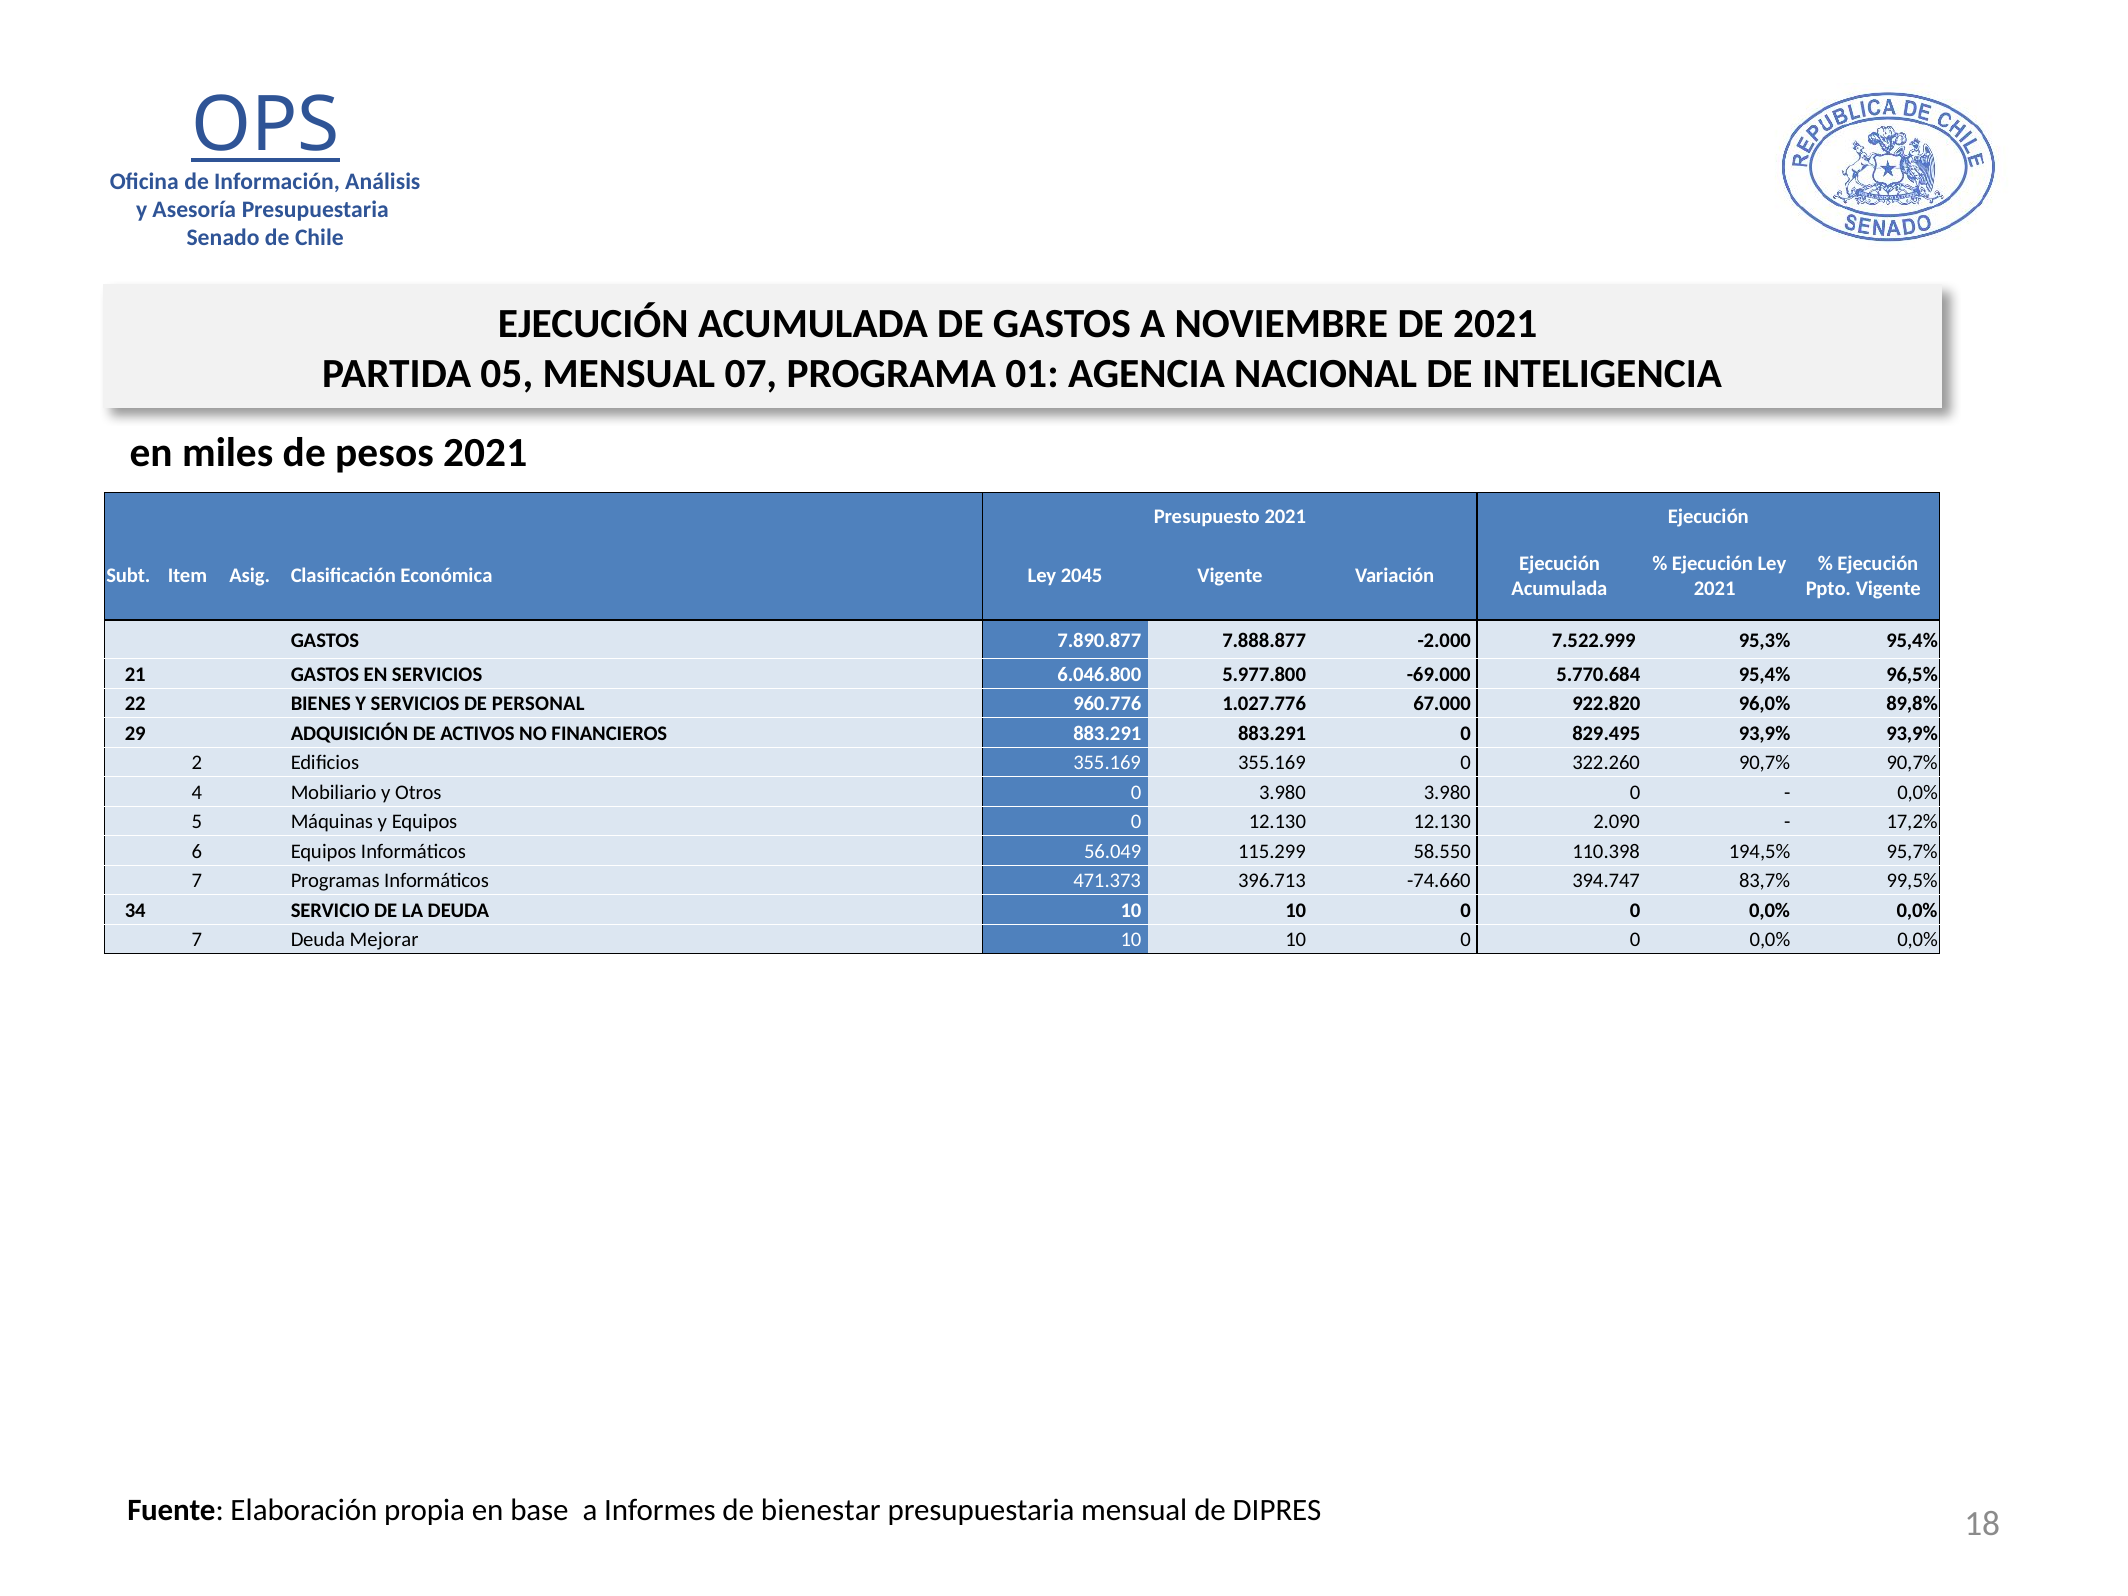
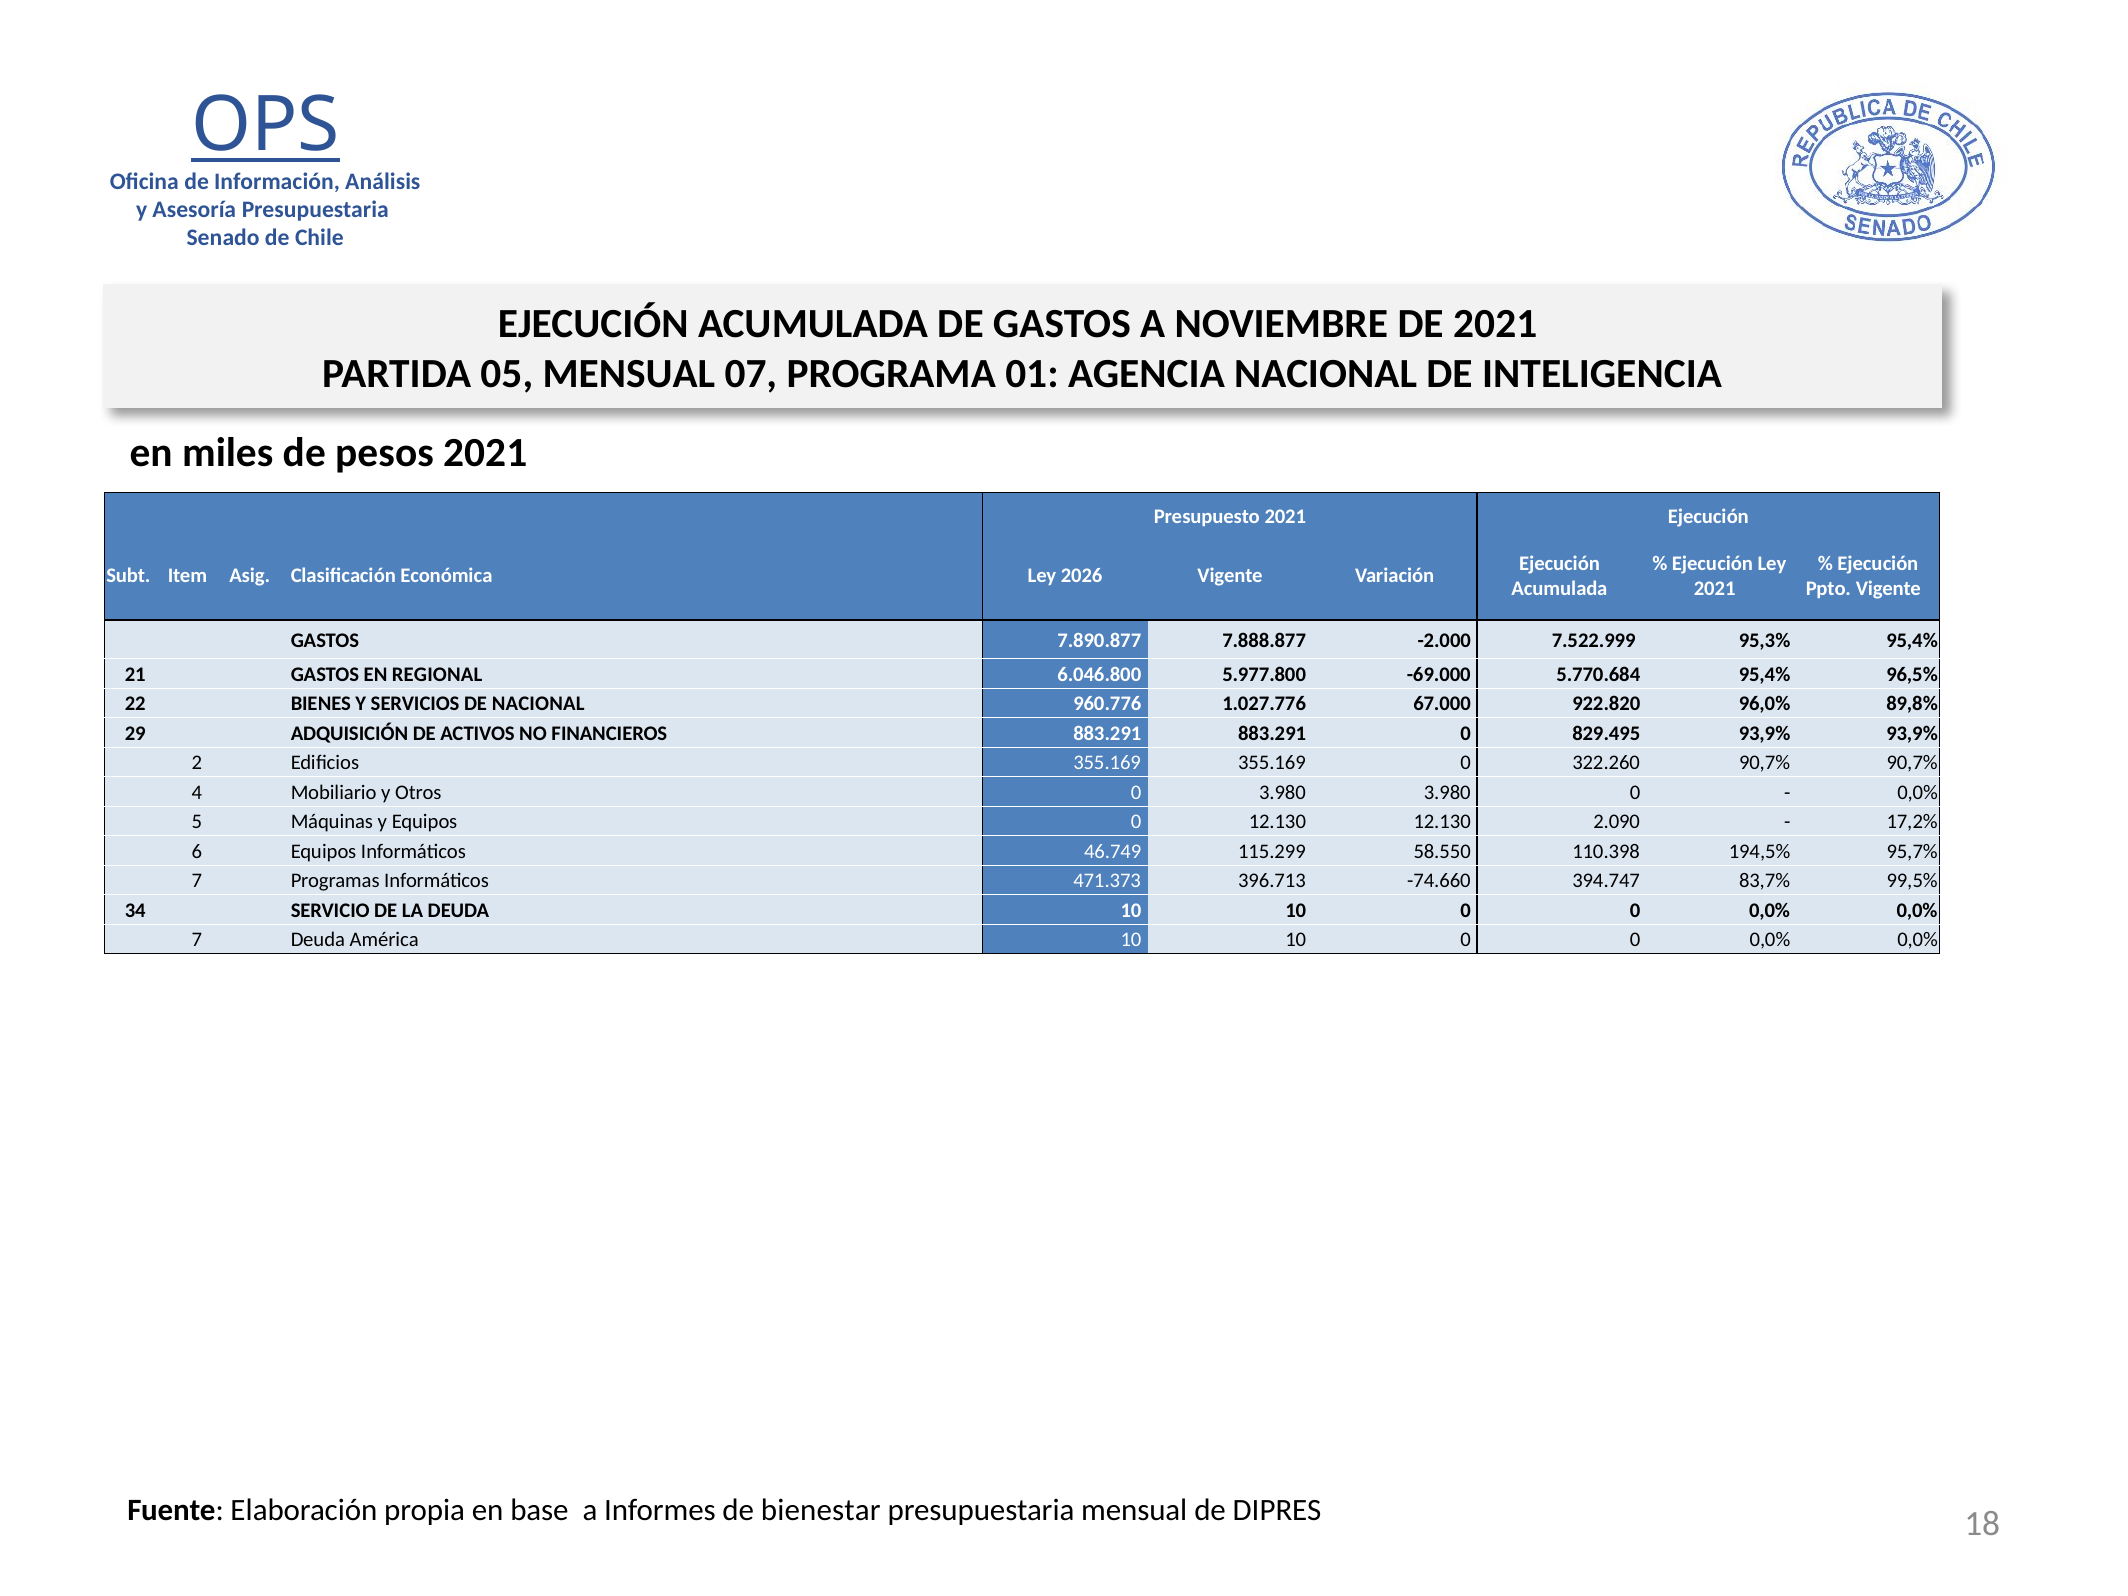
2045: 2045 -> 2026 (1082, 576)
EN SERVICIOS: SERVICIOS -> REGIONAL (437, 674)
DE PERSONAL: PERSONAL -> NACIONAL (538, 704)
56.049: 56.049 -> 46.749 (1113, 851)
Mejorar: Mejorar -> América (384, 940)
